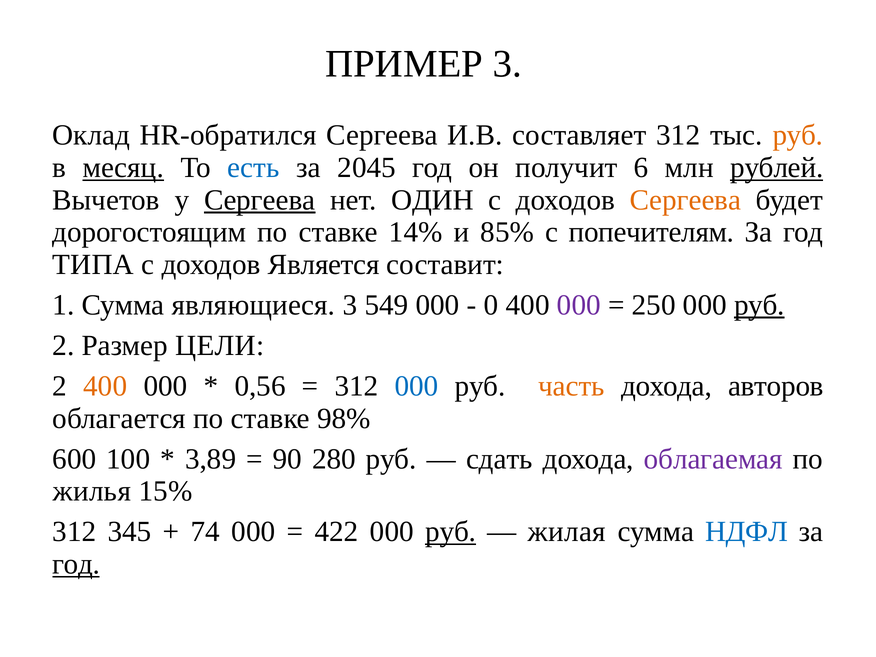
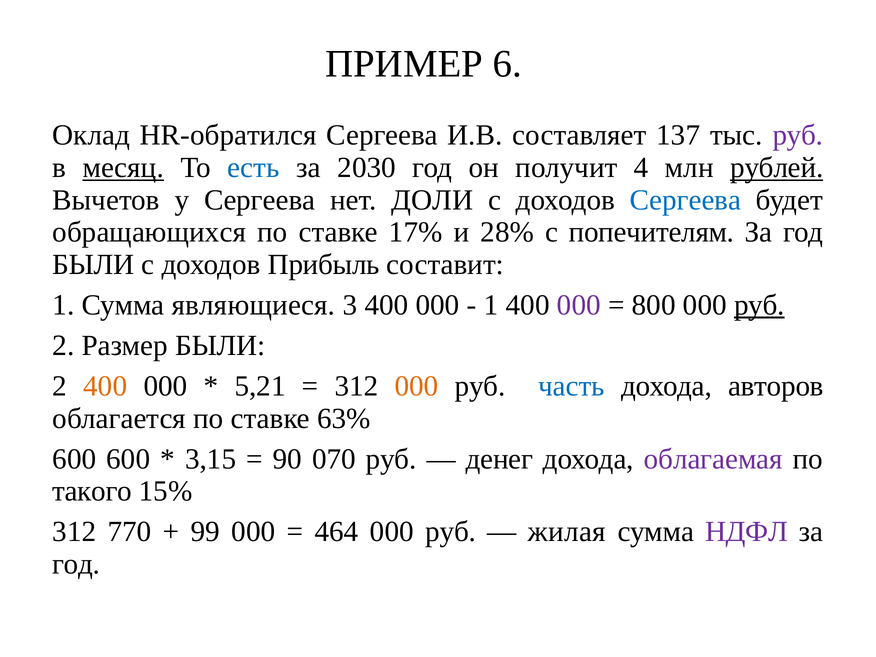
ПРИМЕР 3: 3 -> 6 (507, 64)
составляет 312: 312 -> 137 (678, 135)
руб colour: orange -> purple (798, 135)
2045: 2045 -> 2030 (367, 168)
6: 6 -> 4 (641, 168)
Сергеева underline: present -> none (260, 200)
ОДИН: ОДИН -> ДОЛИ (432, 200)
Сергеева colour: orange -> blue (685, 200)
дорогостоящим: дорогостоящим -> обращающихся (149, 232)
14%: 14% -> 17% (416, 232)
85%: 85% -> 28% (507, 232)
ТИПА: ТИПА -> БЫЛИ (93, 264)
Является: Является -> Прибыль (324, 264)
3 549: 549 -> 400 (387, 305)
0: 0 -> 1 (491, 305)
250: 250 -> 800 (654, 305)
ЦЕЛИ: ЦЕЛИ -> БЫЛИ (220, 346)
0,56: 0,56 -> 5,21 (260, 386)
000 colour: blue -> orange (417, 386)
часть colour: orange -> blue (571, 386)
98%: 98% -> 63% (344, 418)
600 100: 100 -> 600 (128, 459)
3,89: 3,89 -> 3,15 (211, 459)
280: 280 -> 070 (334, 459)
сдать: сдать -> денег (499, 459)
жилья: жилья -> такого (92, 491)
345: 345 -> 770 (130, 532)
74: 74 -> 99 (205, 532)
422: 422 -> 464 (337, 532)
руб underline: present -> none (451, 532)
НДФЛ colour: blue -> purple (747, 532)
год underline: present -> none (76, 564)
